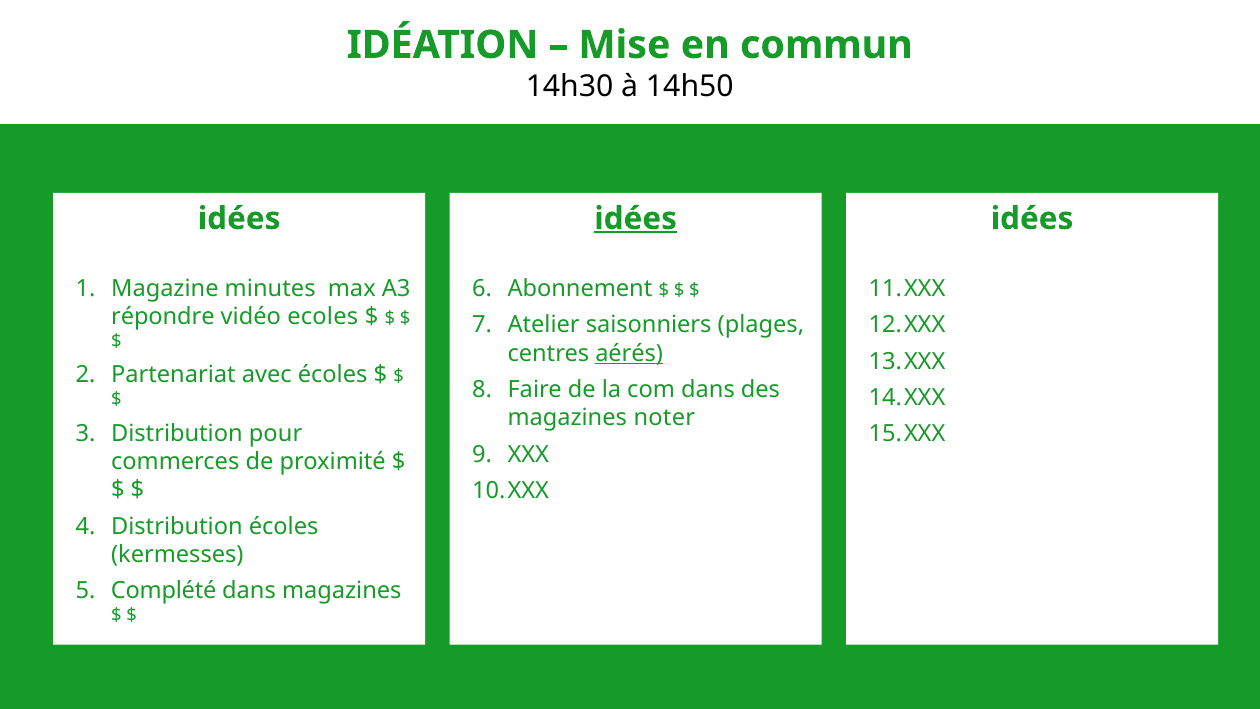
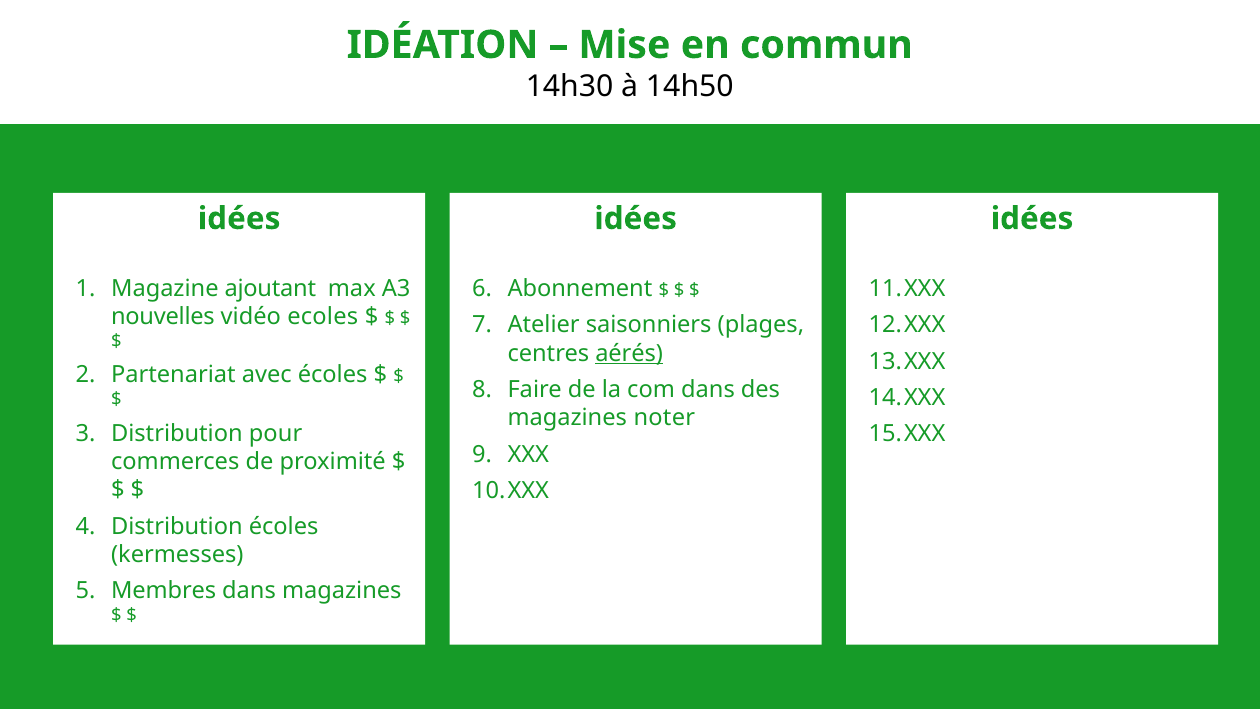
idées underline: present -> none (636, 219)
minutes: minutes -> ajoutant (270, 288)
répondre: répondre -> nouvelles (163, 316)
Complété: Complété -> Membres (164, 591)
